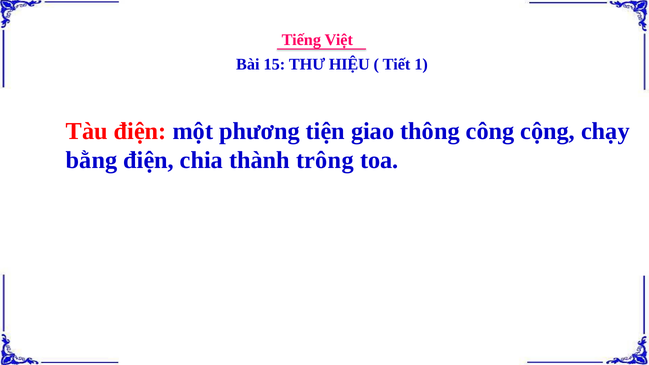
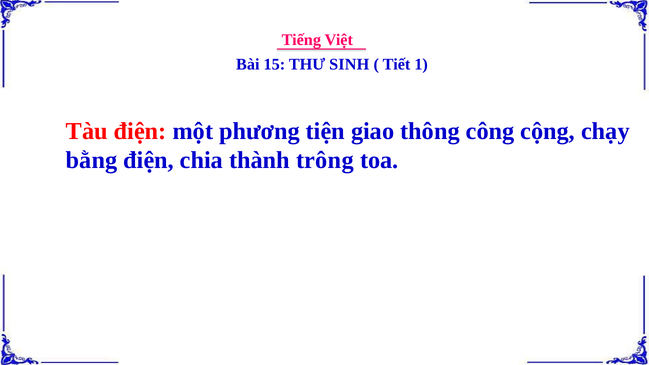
HIỆU: HIỆU -> SINH (349, 64)
